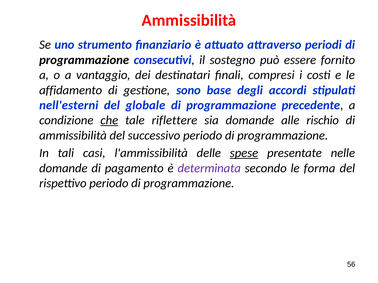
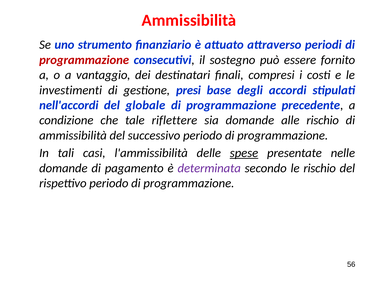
programmazione colour: black -> red (84, 60)
affidamento: affidamento -> investimenti (71, 90)
sono: sono -> presi (188, 90)
nell'esterni: nell'esterni -> nell'accordi (69, 105)
che underline: present -> none (109, 121)
le forma: forma -> rischio (320, 168)
